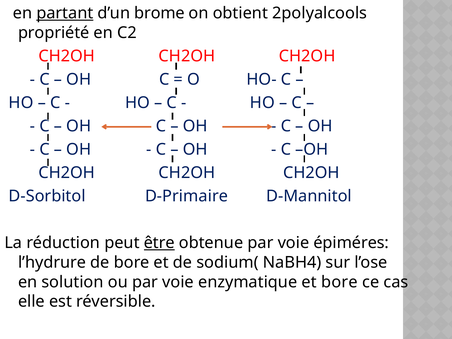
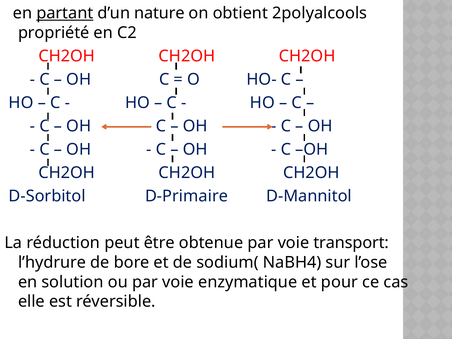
brome: brome -> nature (159, 13)
être underline: present -> none (159, 243)
épiméres: épiméres -> transport (351, 243)
et bore: bore -> pour (339, 282)
